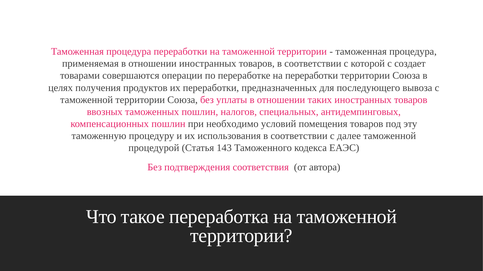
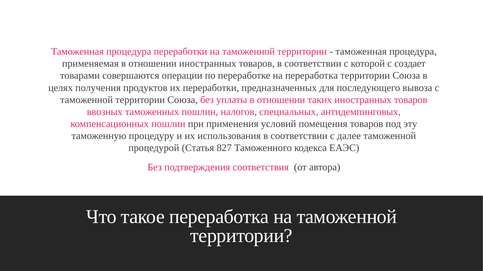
на переработки: переработки -> переработка (312, 76)
необходимо: необходимо -> применения (232, 124)
143: 143 -> 827 (224, 148)
